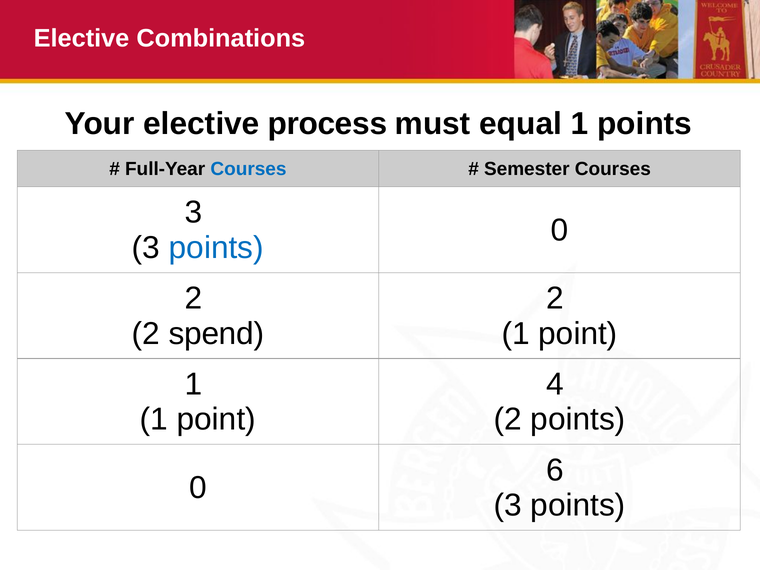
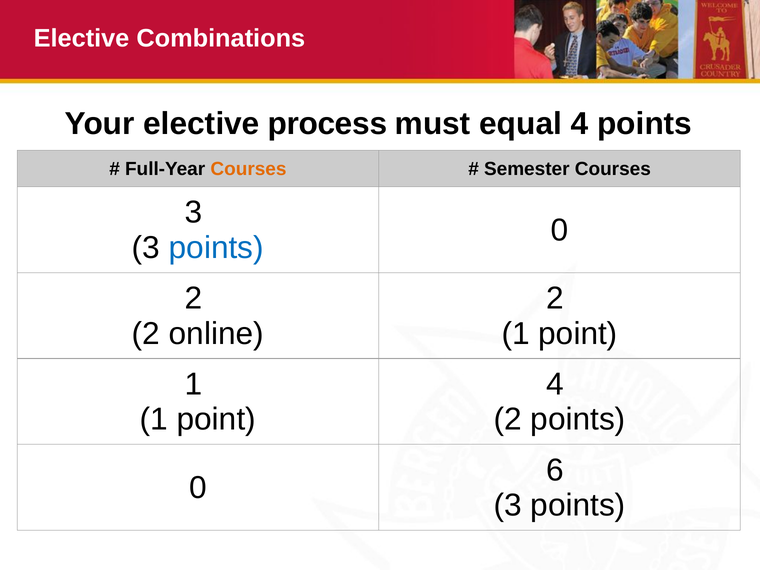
equal 1: 1 -> 4 (580, 124)
Courses colour: blue -> orange (248, 169)
spend: spend -> online (216, 334)
